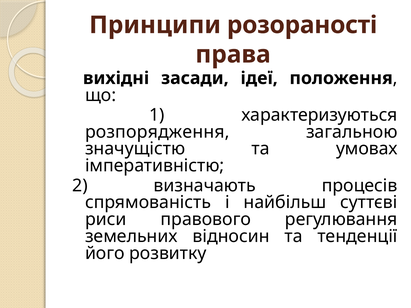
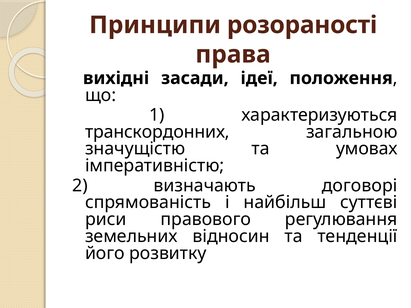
розпорядження: розпорядження -> транскордонних (157, 132)
процесів: процесів -> договорі (360, 186)
